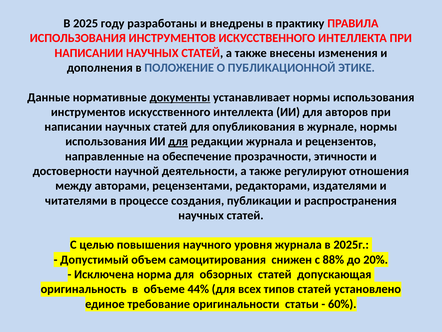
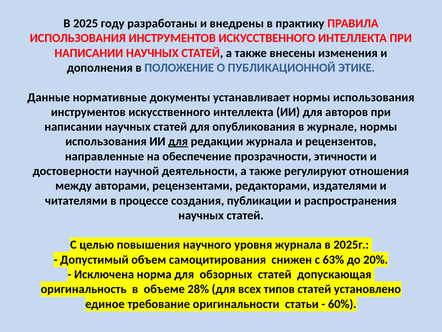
документы underline: present -> none (180, 97)
88%: 88% -> 63% (333, 259)
44%: 44% -> 28% (198, 289)
